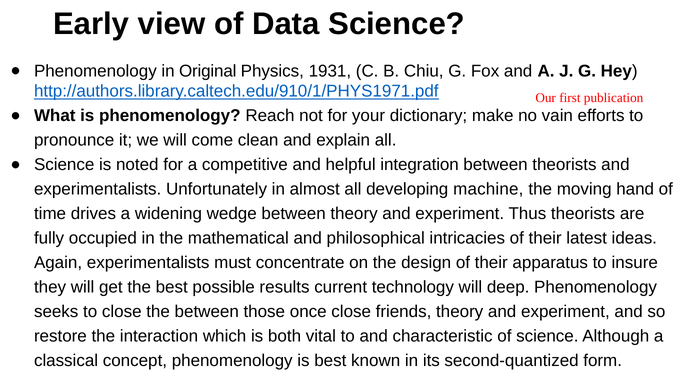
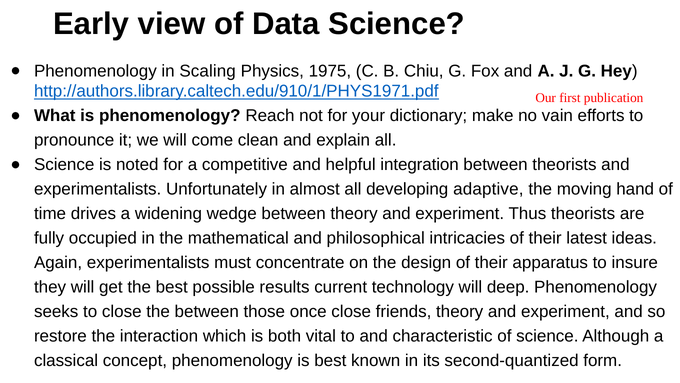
Original: Original -> Scaling (208, 71)
1931: 1931 -> 1975 (330, 71)
machine: machine -> adaptive (488, 189)
